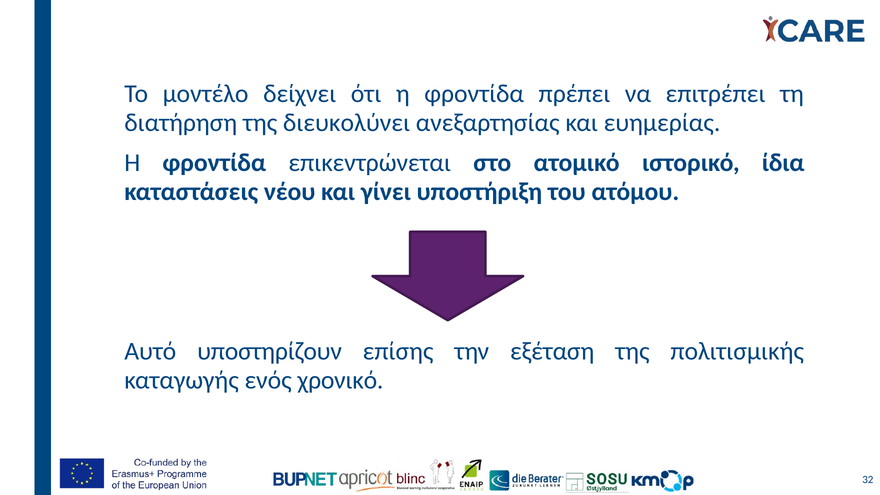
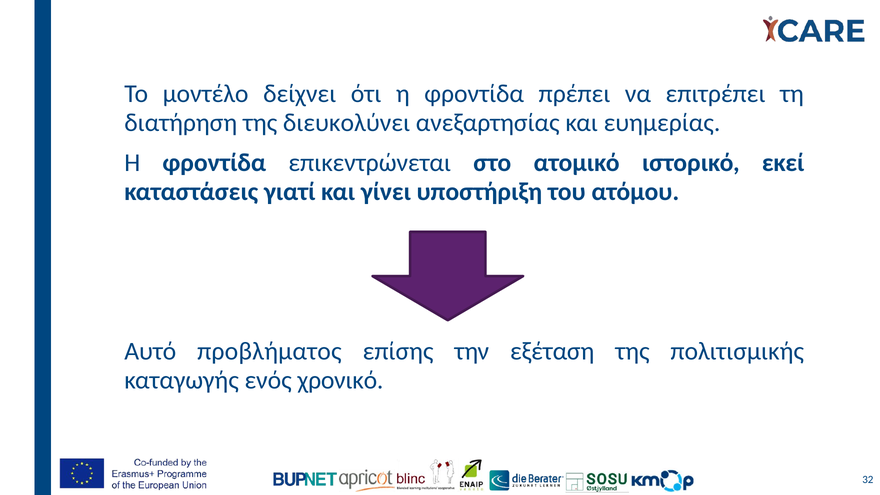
ίδια: ίδια -> εκεί (783, 163)
νέου: νέου -> γιατί (290, 192)
υποστηρίζουν: υποστηρίζουν -> προβλήματος (269, 351)
